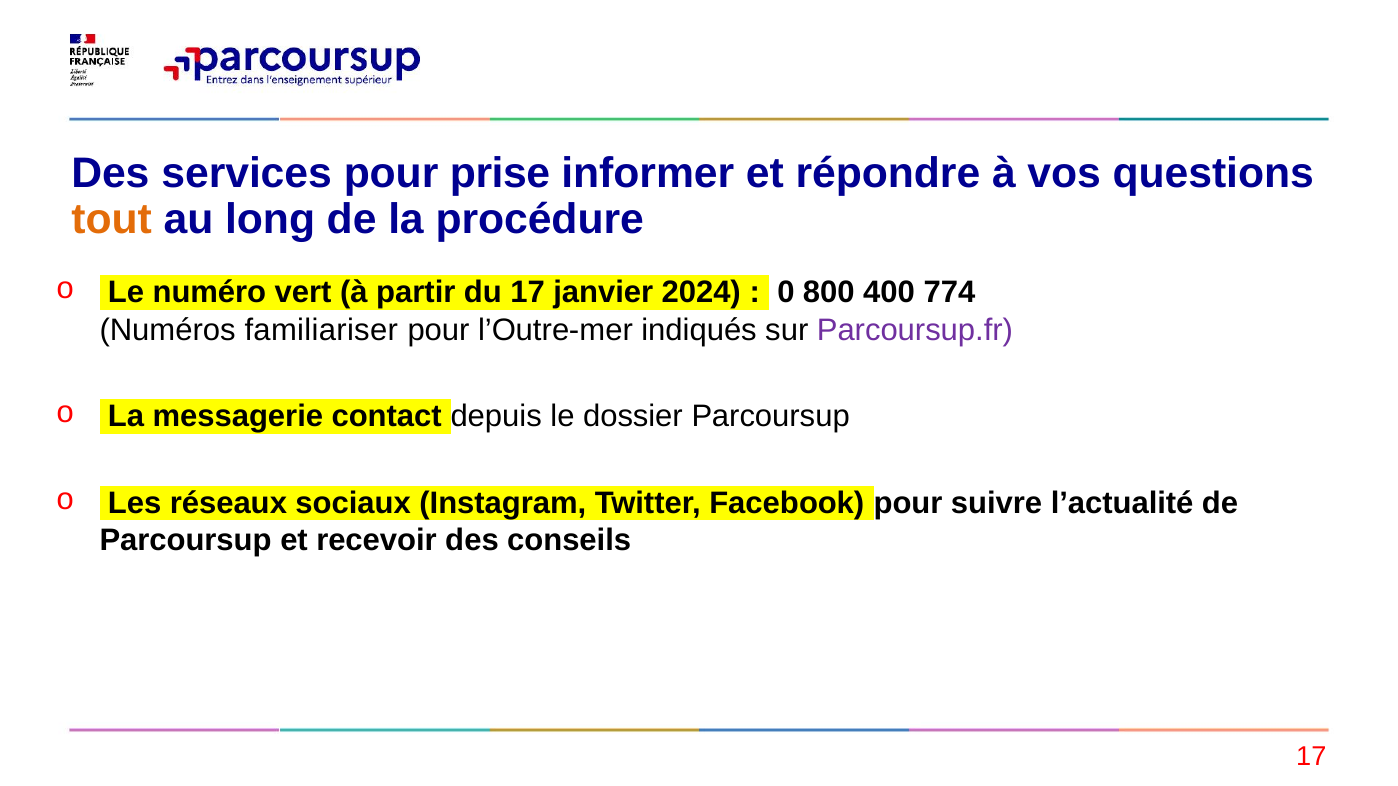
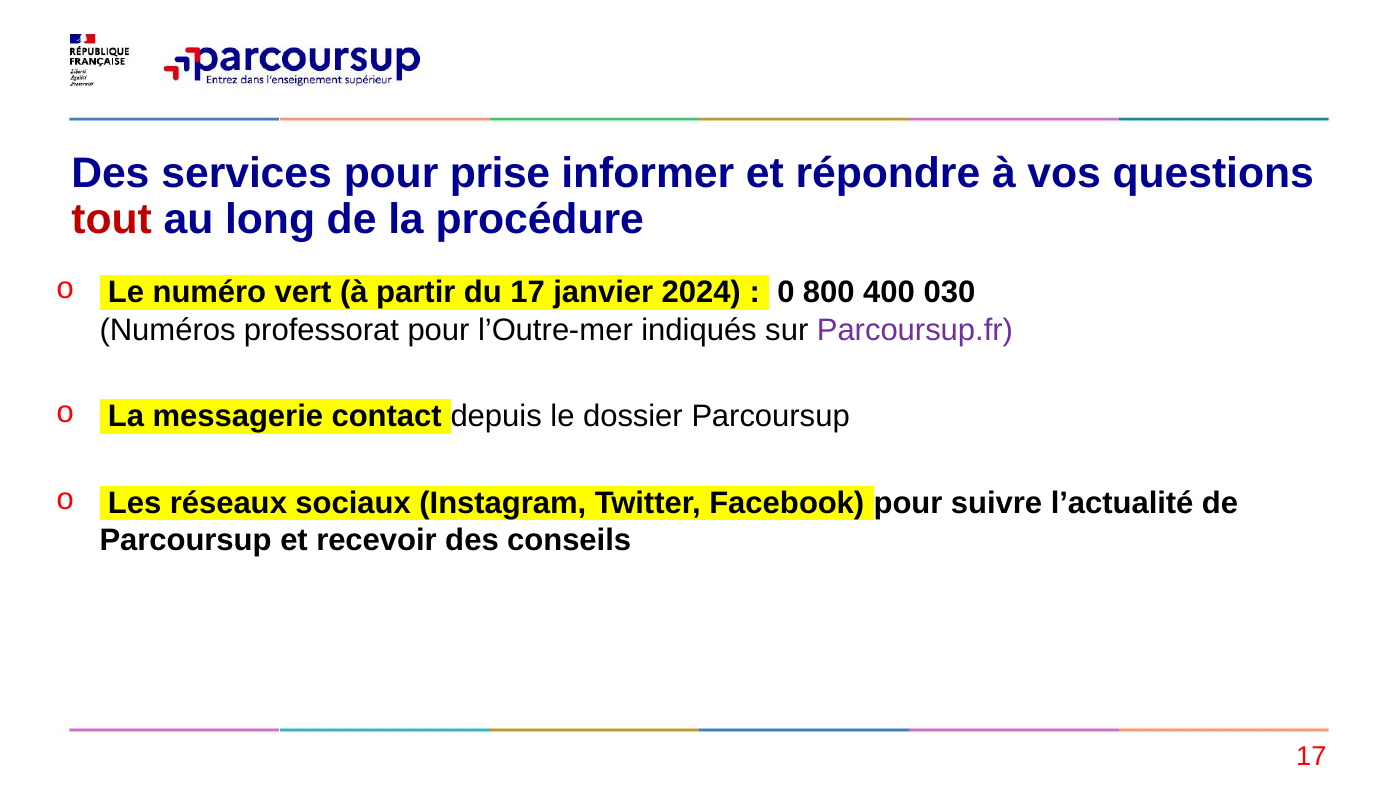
tout colour: orange -> red (112, 220)
774: 774 -> 030 (949, 293)
familiariser: familiariser -> professorat (321, 330)
